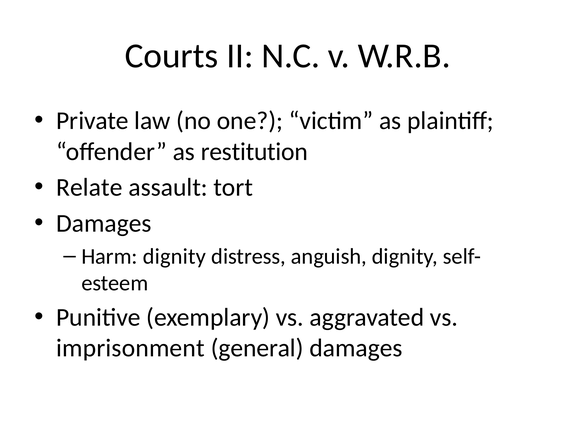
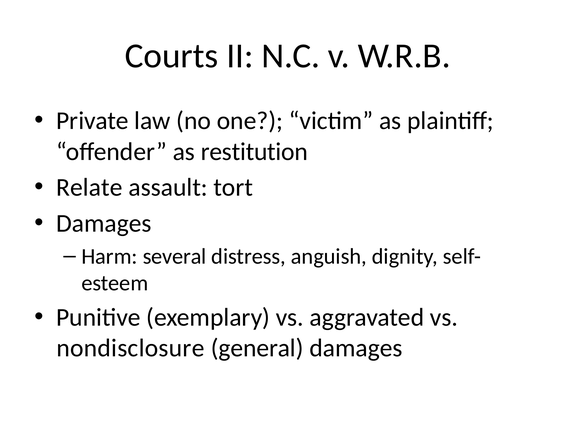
Harm dignity: dignity -> several (175, 256)
imprisonment: imprisonment -> nondisclosure (130, 348)
